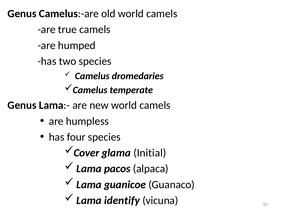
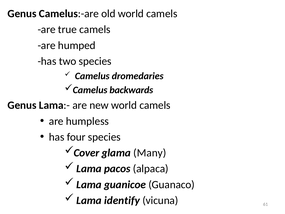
temperate: temperate -> backwards (131, 90)
Initial: Initial -> Many (150, 153)
